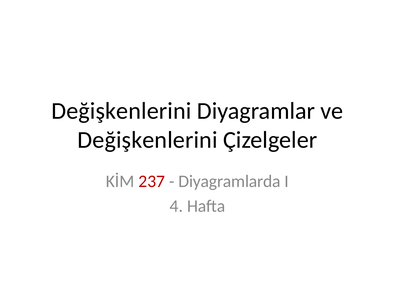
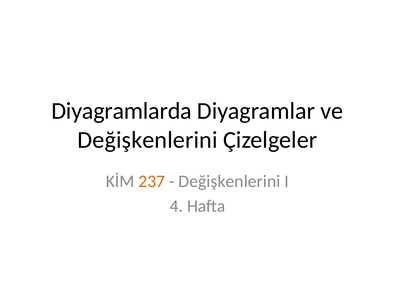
Değişkenlerini: Değişkenlerini -> Diyagramlarda (122, 111)
237 colour: red -> orange (152, 182)
Diyagramlarda: Diyagramlarda -> Değişkenlerini (229, 182)
